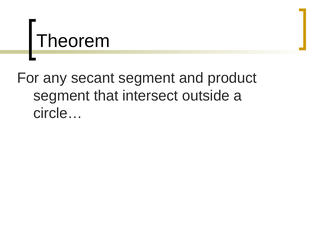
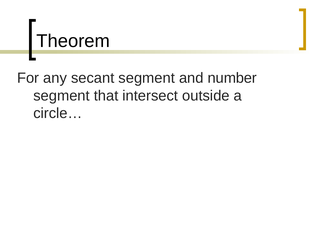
product: product -> number (232, 78)
